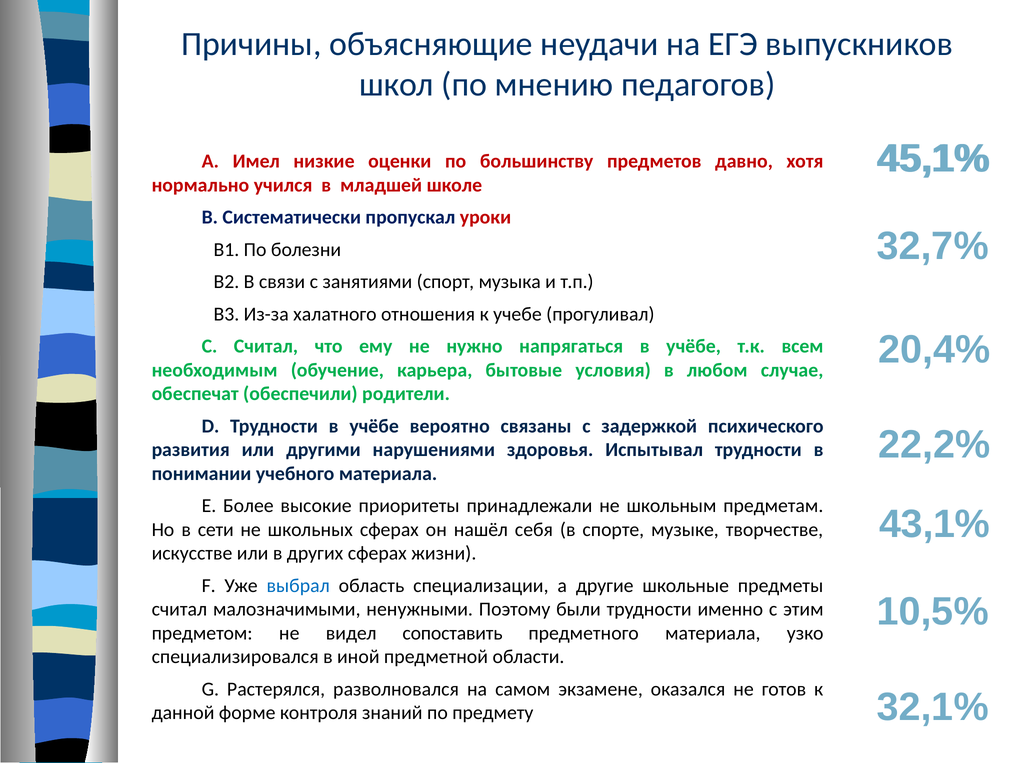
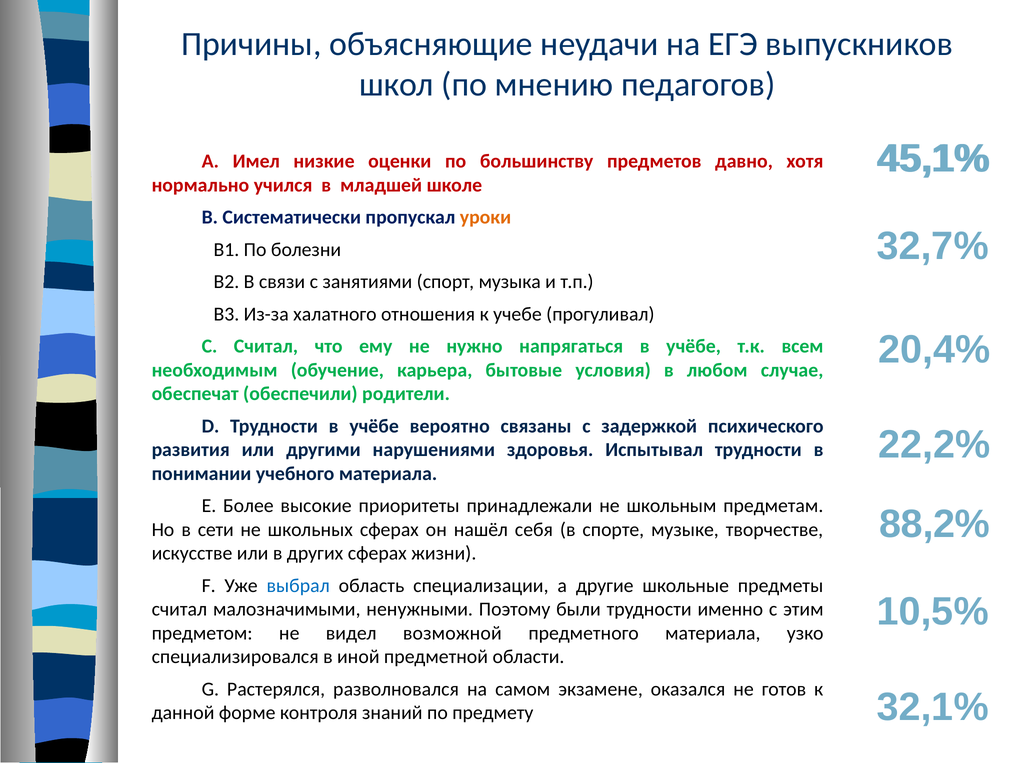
уроки colour: red -> orange (485, 217)
43,1%: 43,1% -> 88,2% (935, 524)
сопоставить: сопоставить -> возможной (452, 633)
